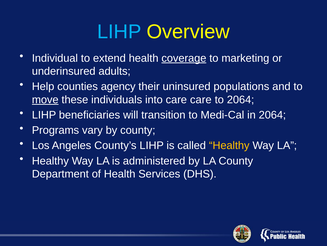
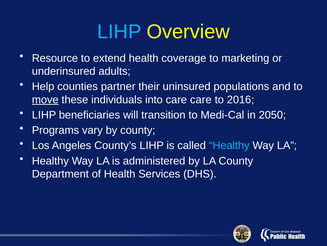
Individual: Individual -> Resource (55, 58)
coverage underline: present -> none (184, 58)
agency: agency -> partner (118, 86)
to 2064: 2064 -> 2016 (241, 99)
in 2064: 2064 -> 2050 (272, 115)
Healthy colour: yellow -> light blue (229, 145)
